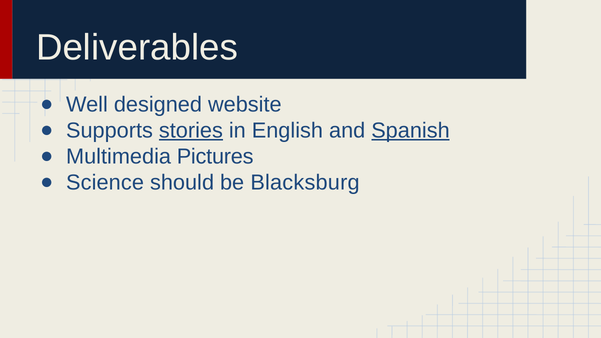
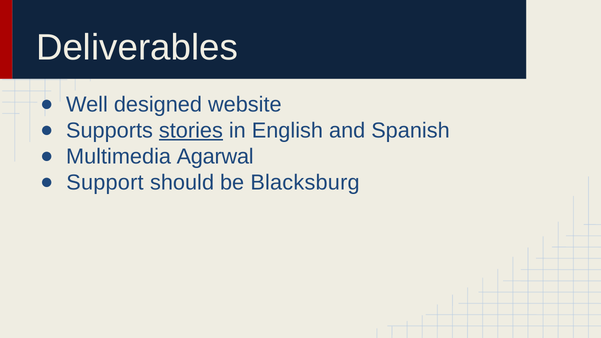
Spanish underline: present -> none (410, 131)
Pictures: Pictures -> Agarwal (215, 157)
Science: Science -> Support (105, 183)
